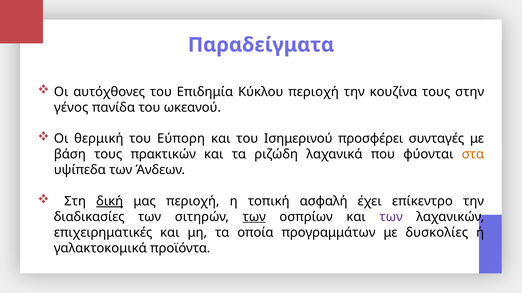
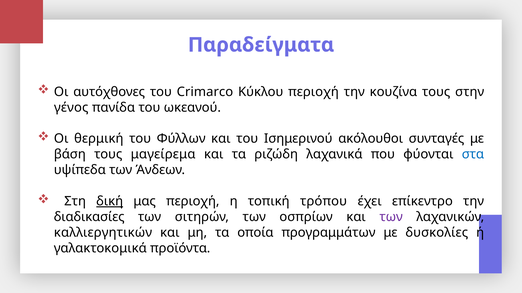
Επιδημία: Επιδημία -> Crimarco (205, 92)
Εύπορη: Εύπορη -> Φύλλων (181, 139)
προσφέρει: προσφέρει -> ακόλουθοι (371, 139)
πρακτικών: πρακτικών -> μαγείρεμα (163, 155)
στα colour: orange -> blue (473, 155)
ασφαλή: ασφαλή -> τρόπου (323, 202)
των underline: present -> none (254, 217)
επιχειρηματικές: επιχειρηματικές -> καλλιεργητικών (103, 233)
